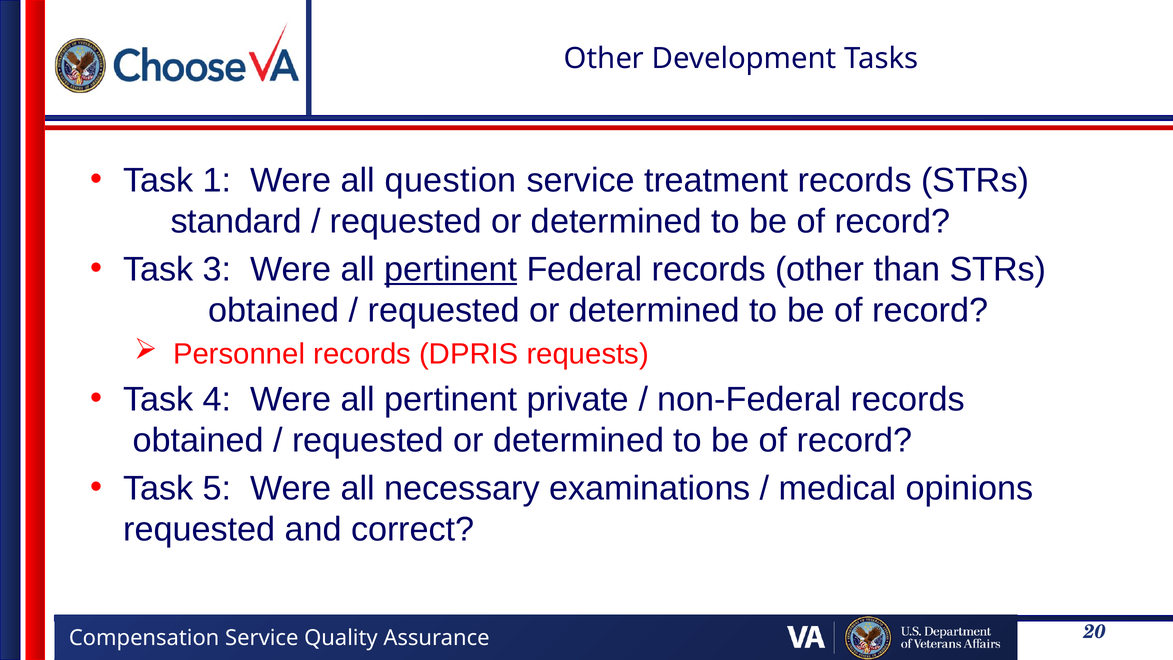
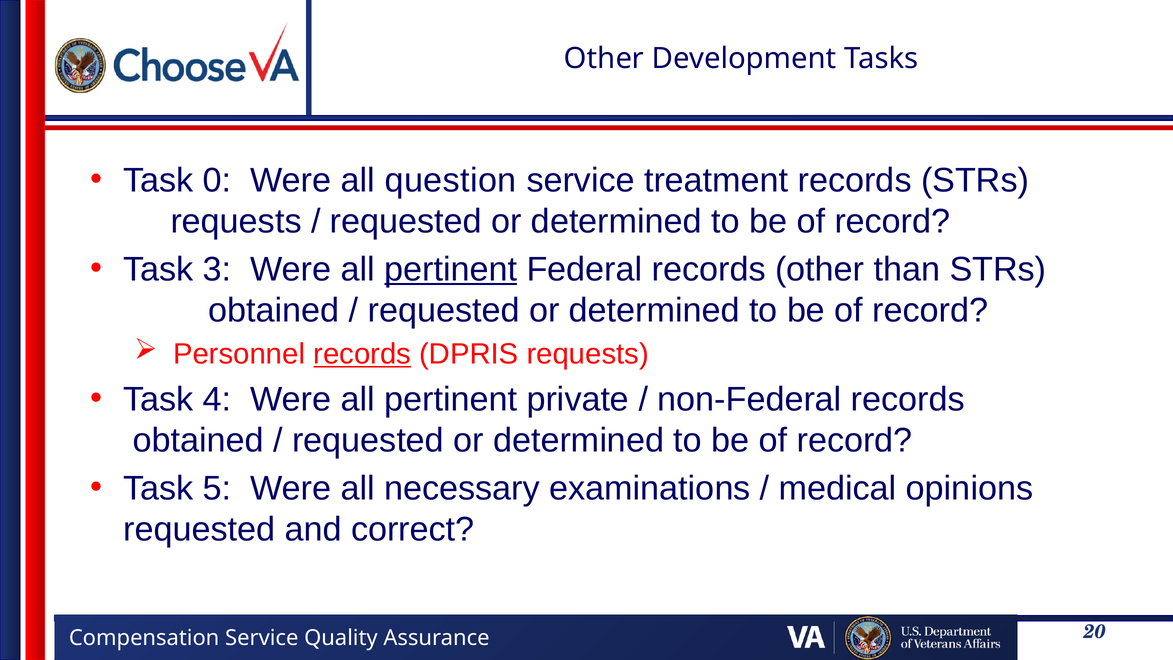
1: 1 -> 0 (217, 180)
standard: standard -> requests (236, 221)
records underline: none -> present (362, 354)
